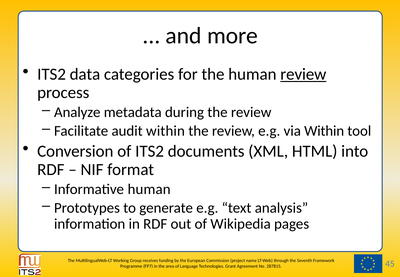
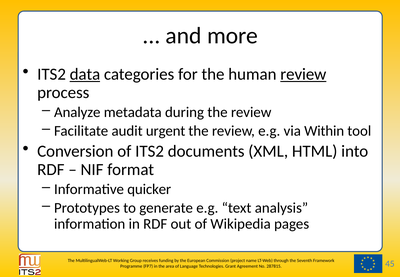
data underline: none -> present (85, 74)
audit within: within -> urgent (166, 131)
Informative human: human -> quicker (149, 189)
